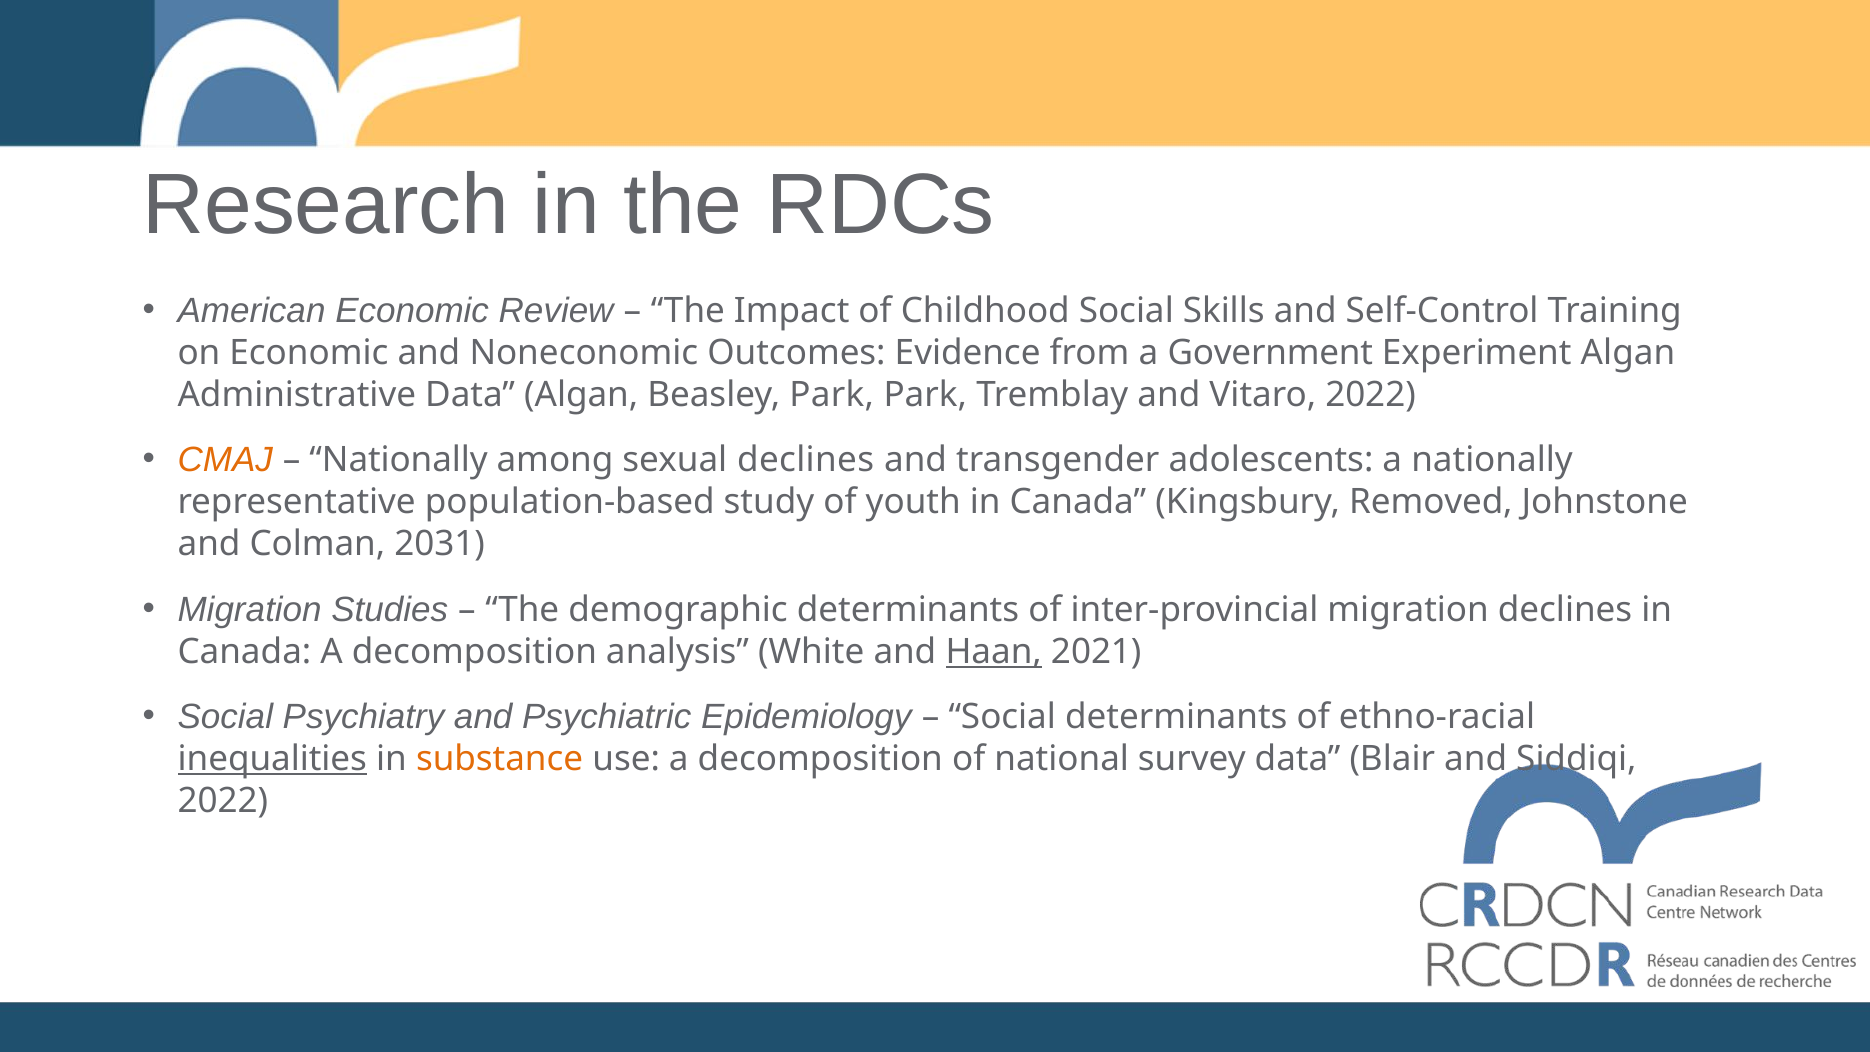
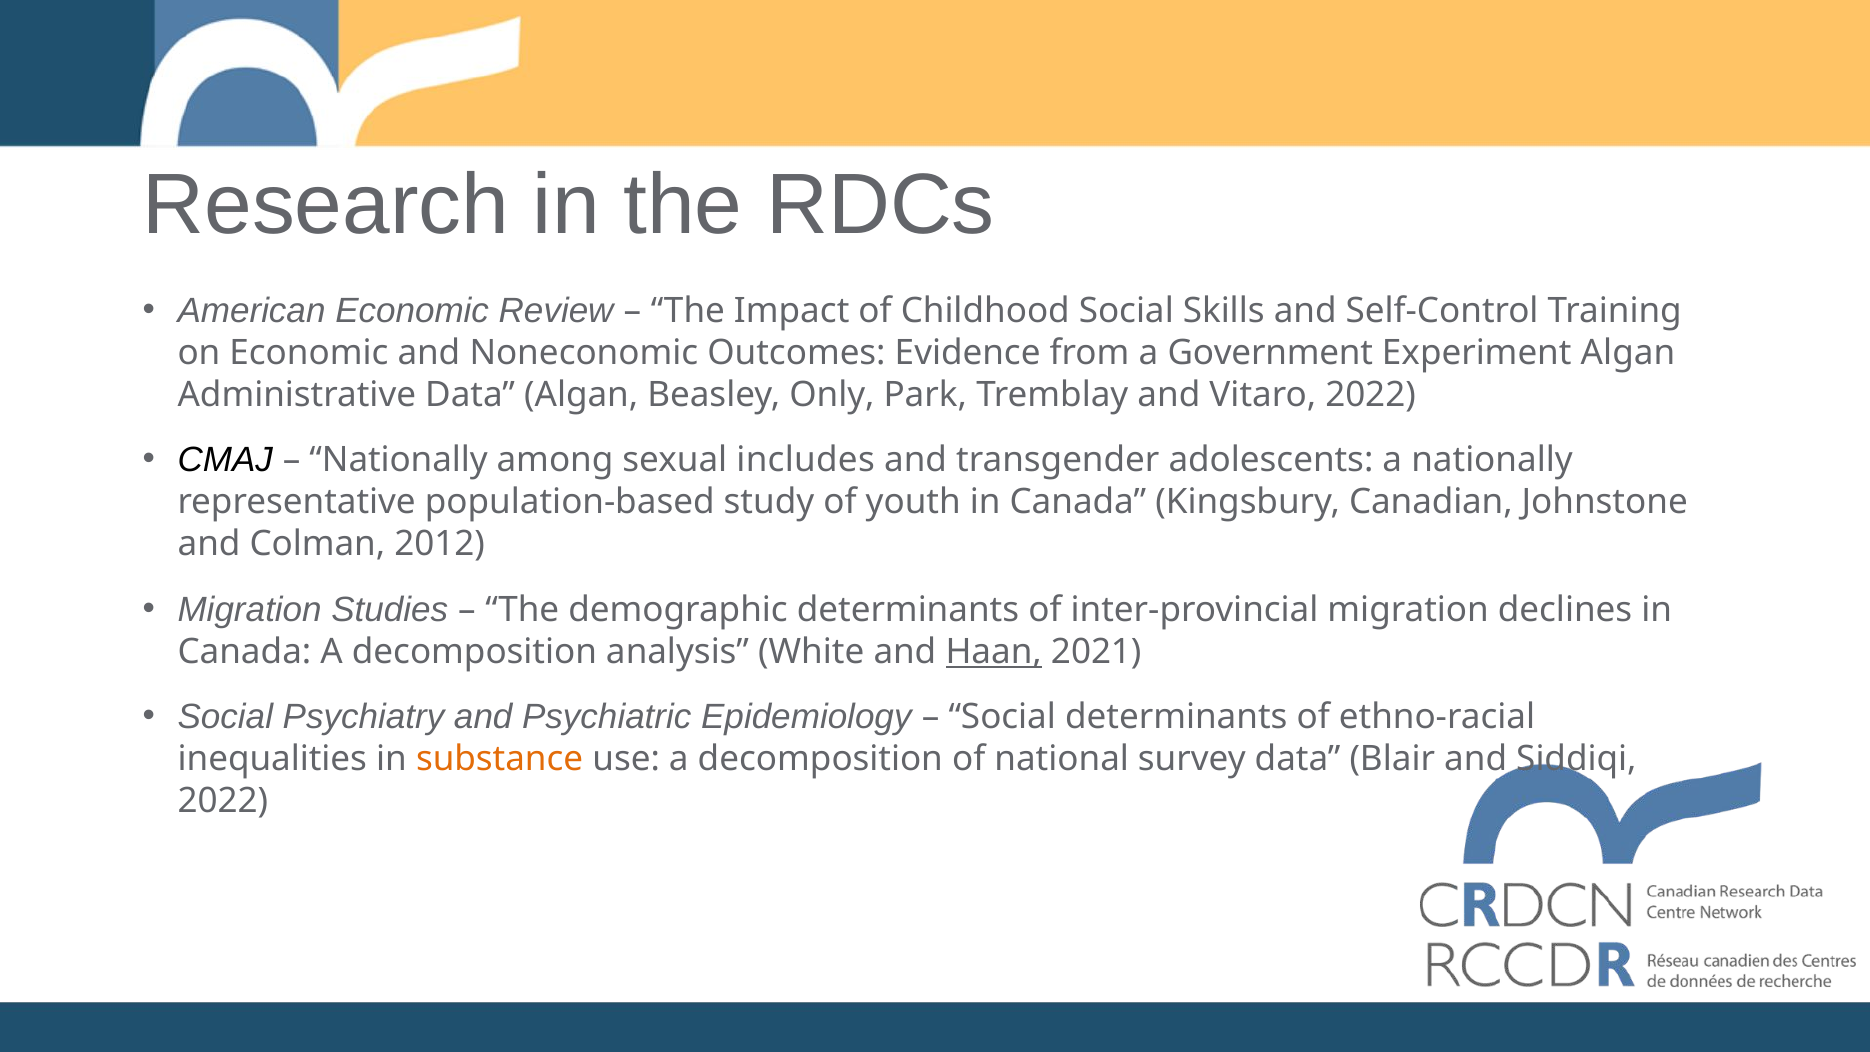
Beasley Park: Park -> Only (832, 395)
CMAJ colour: orange -> black (225, 460)
sexual declines: declines -> includes (806, 460)
Removed: Removed -> Canadian (1431, 502)
2031: 2031 -> 2012 (440, 544)
inequalities underline: present -> none (272, 759)
